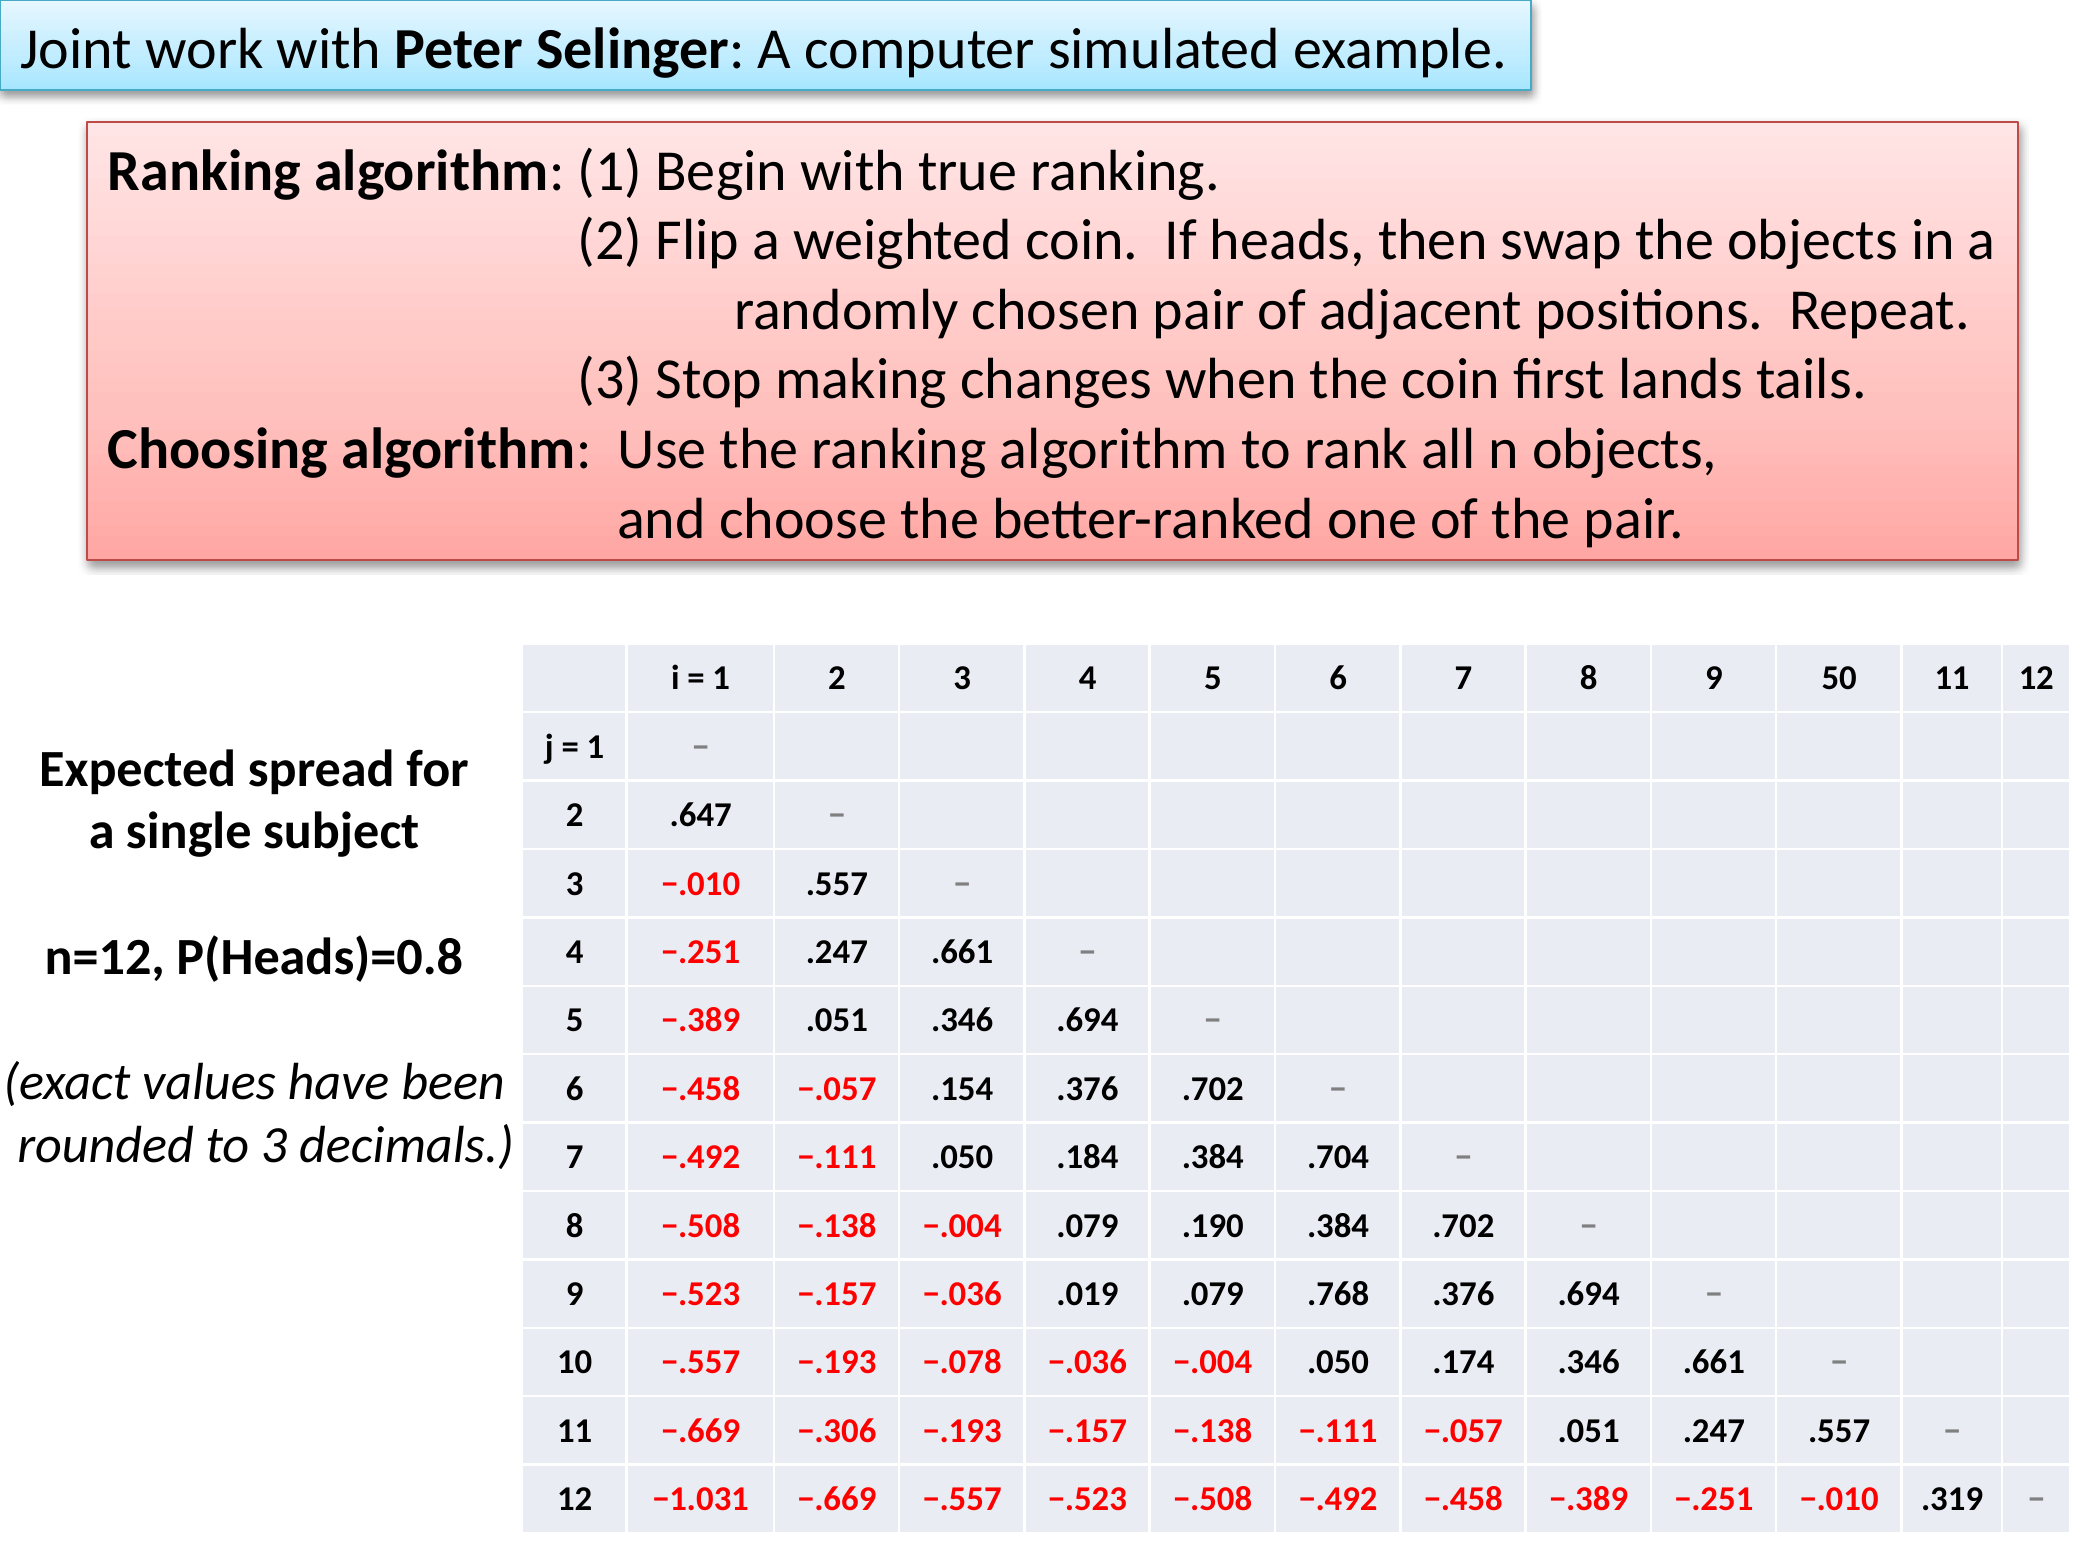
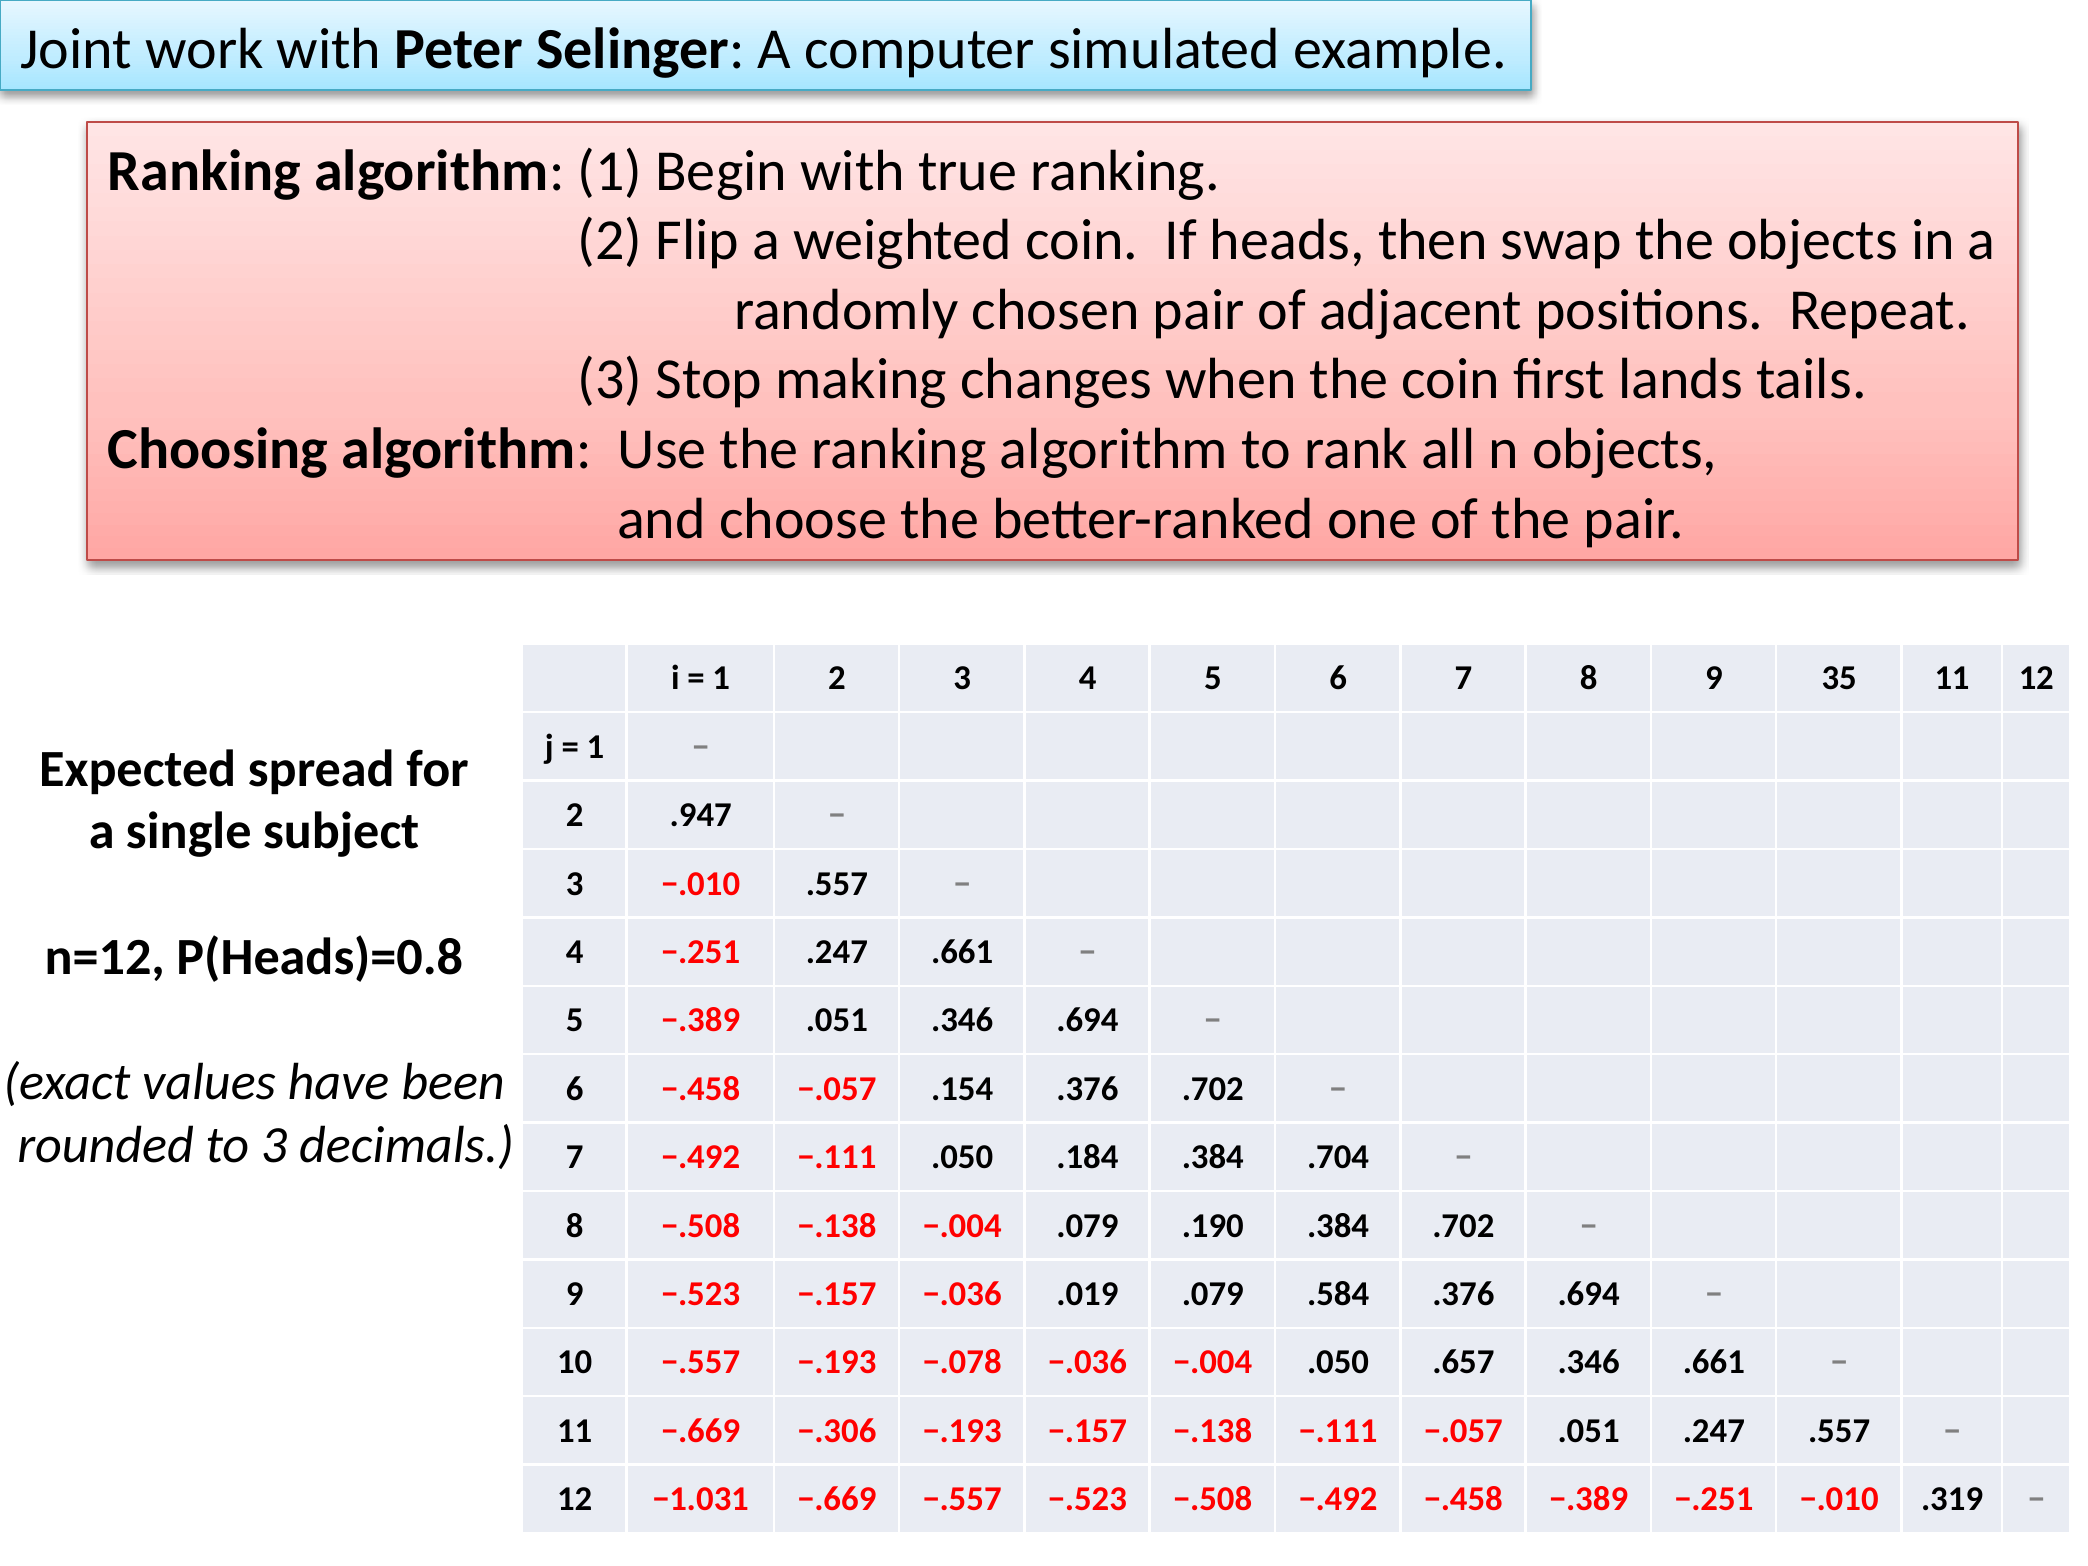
50: 50 -> 35 (1839, 678)
.647: .647 -> .947 (701, 815)
.768: .768 -> .584 (1338, 1294)
.174: .174 -> .657 (1463, 1362)
